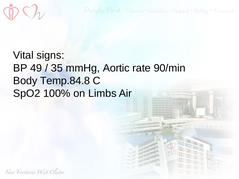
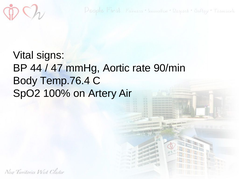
49: 49 -> 44 (36, 68)
35: 35 -> 47 (57, 68)
Temp.84.8: Temp.84.8 -> Temp.76.4 (65, 81)
Limbs: Limbs -> Artery (102, 94)
